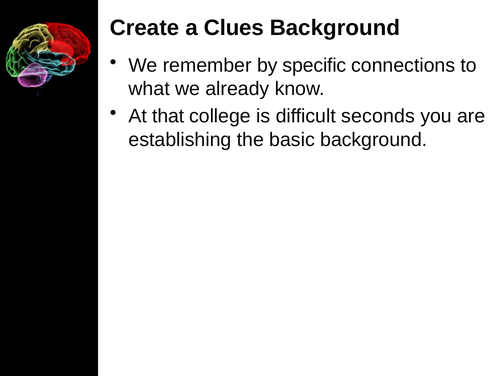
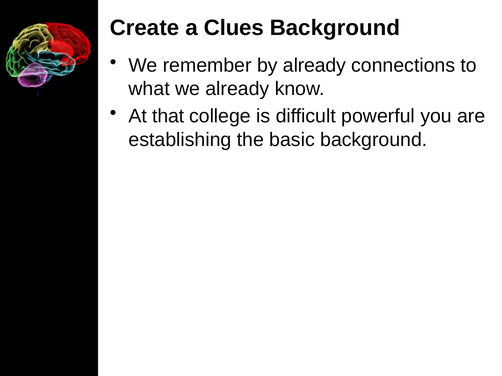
by specific: specific -> already (314, 66)
seconds: seconds -> powerful (378, 116)
